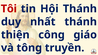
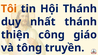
Tôi colour: red -> orange (9, 9)
